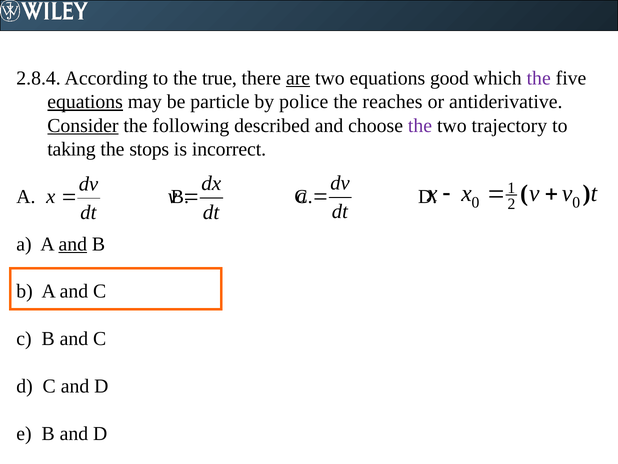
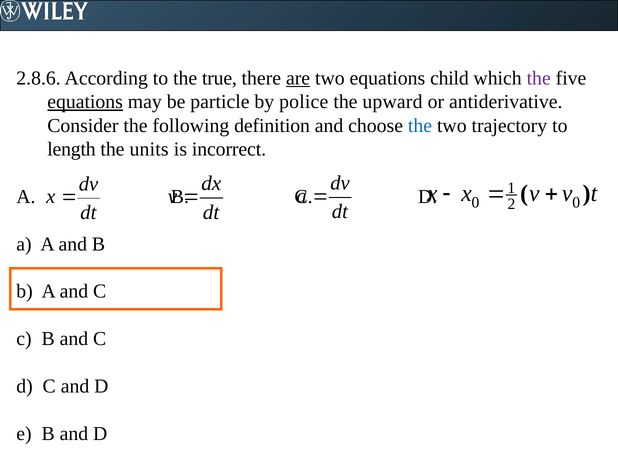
2.8.4: 2.8.4 -> 2.8.6 (39, 78)
good: good -> child (449, 78)
reaches: reaches -> upward (392, 102)
Consider underline: present -> none (83, 125)
described: described -> definition (272, 125)
the colour: purple -> blue (420, 125)
taking: taking -> length (71, 149)
stops: stops -> units (149, 149)
and underline: present -> none (73, 244)
